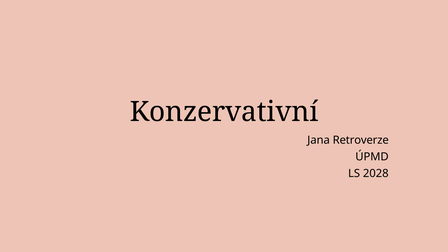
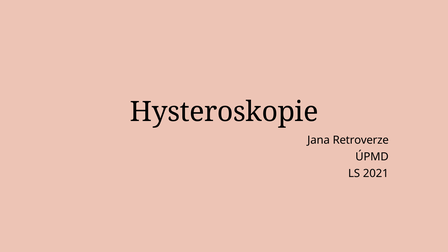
Konzervativní: Konzervativní -> Hysteroskopie (224, 112)
2028: 2028 -> 2021 (376, 174)
